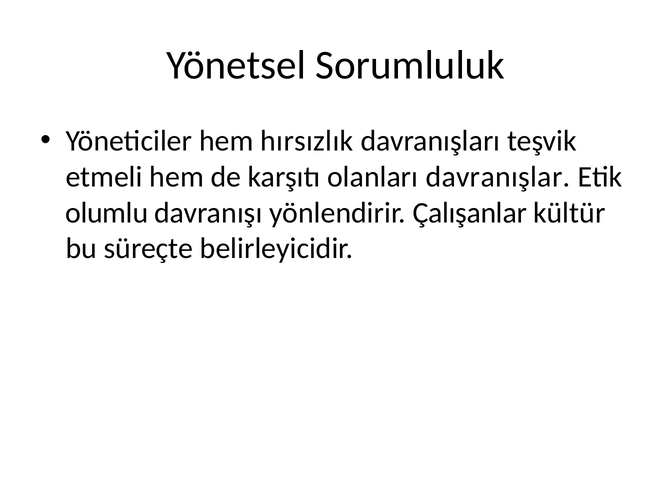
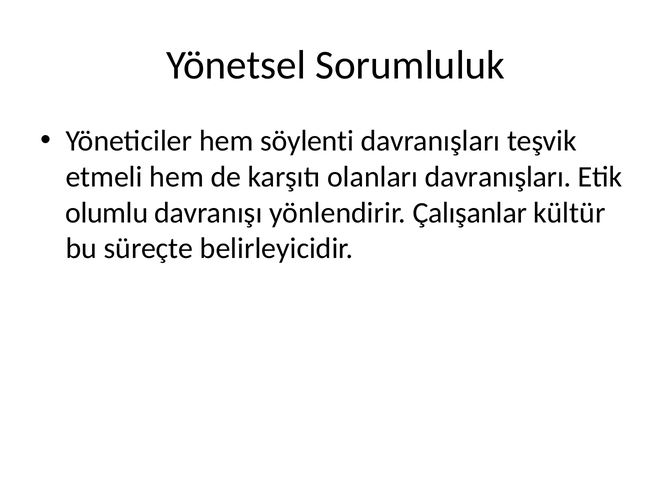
hırsızlık: hırsızlık -> söylenti (307, 141)
olanları davranışlar: davranışlar -> davranışları (498, 177)
